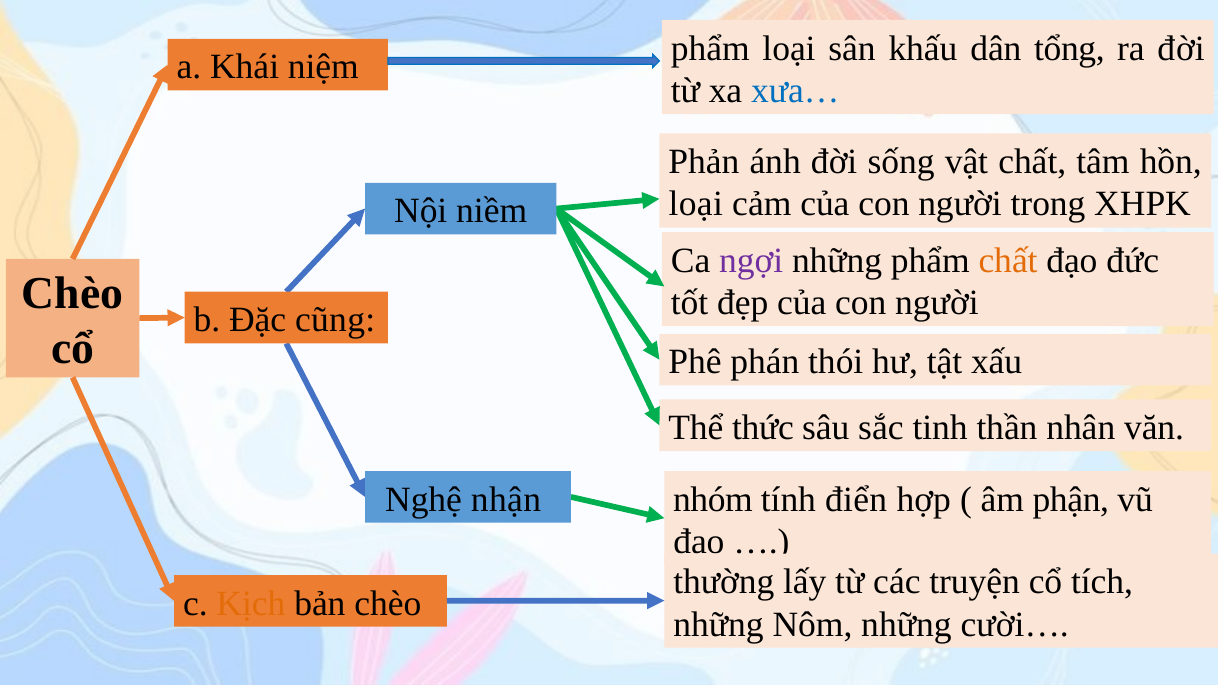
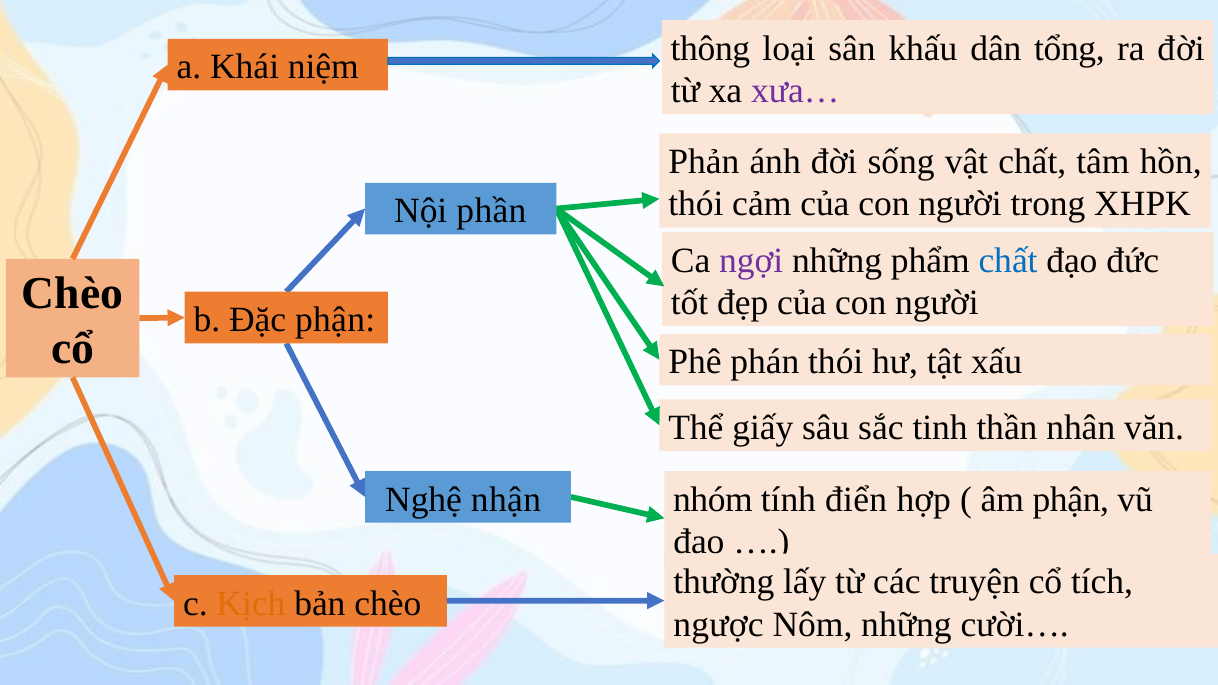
phẩm: phẩm -> thông (710, 48)
xưa… colour: blue -> purple (795, 91)
loại: loại -> thói (696, 204)
niềm: niềm -> phần (491, 211)
chất colour: orange -> blue (1008, 260)
Đặc cũng: cũng -> phận (335, 320)
thức: thức -> giấy (763, 428)
những: những -> ngược (718, 625)
